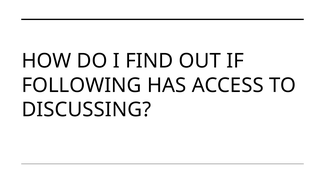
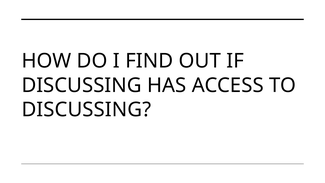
FOLLOWING: FOLLOWING -> DISCUSSING (82, 85)
